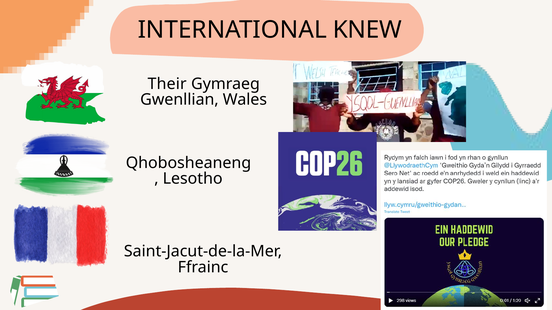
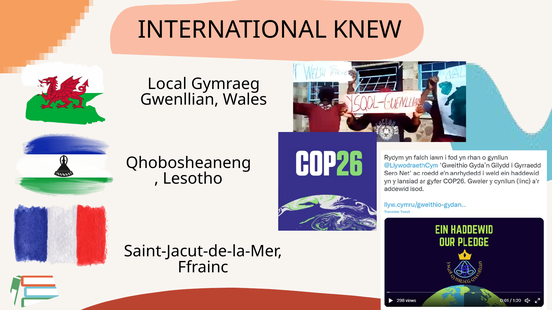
Their: Their -> Local (167, 84)
